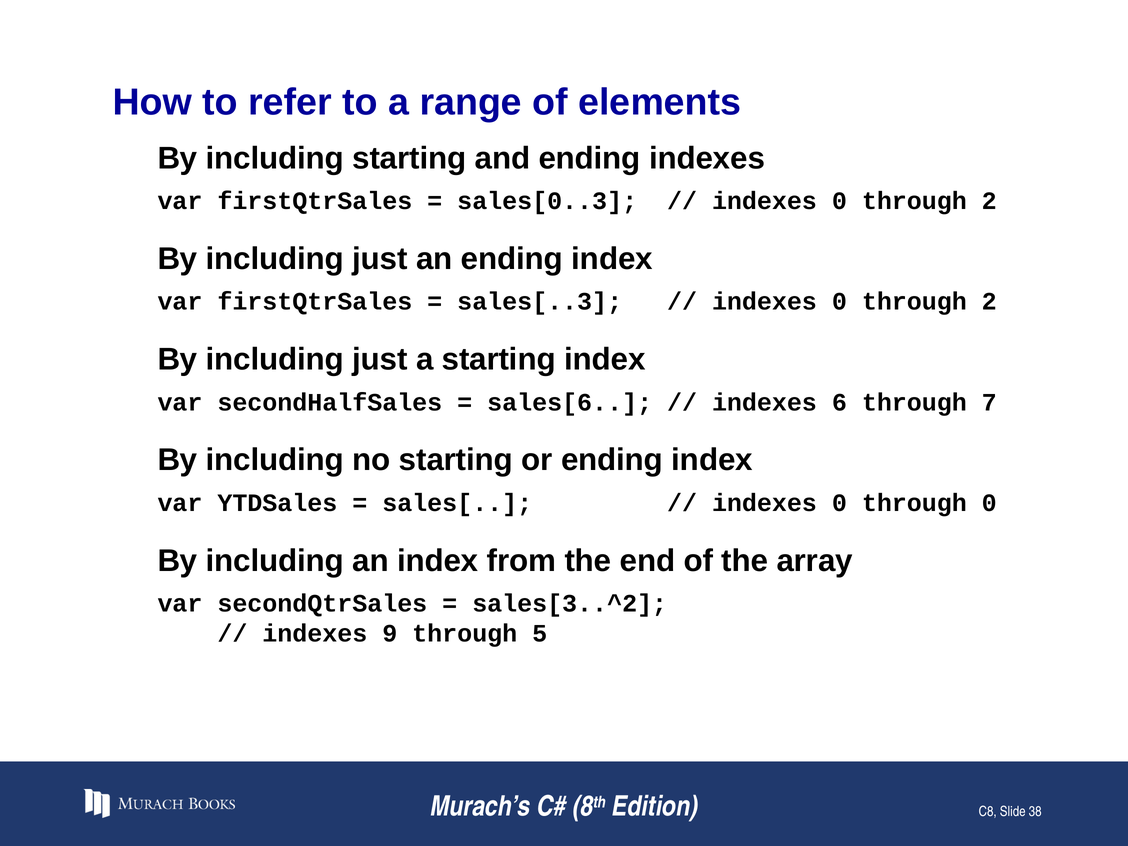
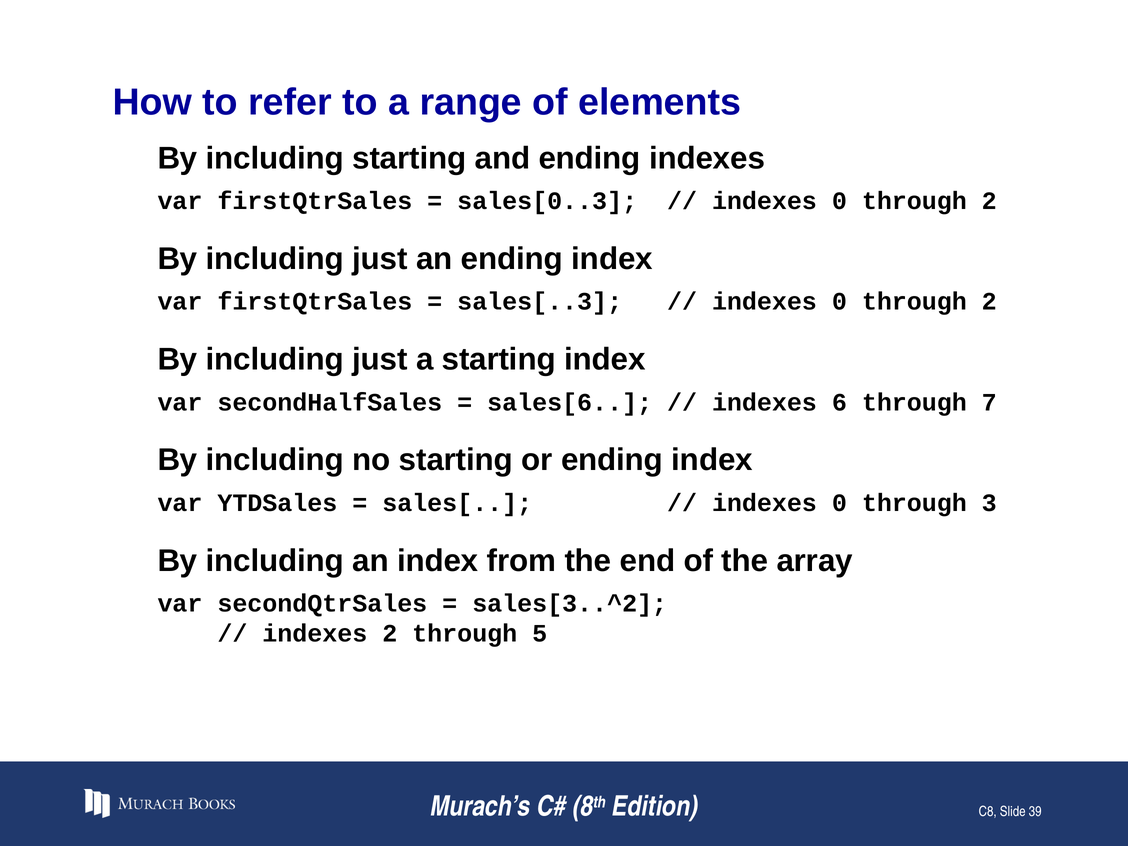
through 0: 0 -> 3 (989, 503)
indexes 9: 9 -> 2 (390, 634)
38: 38 -> 39 (1035, 812)
